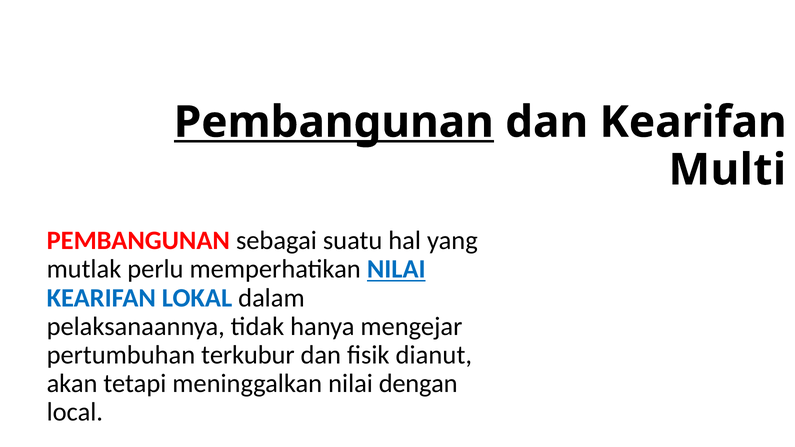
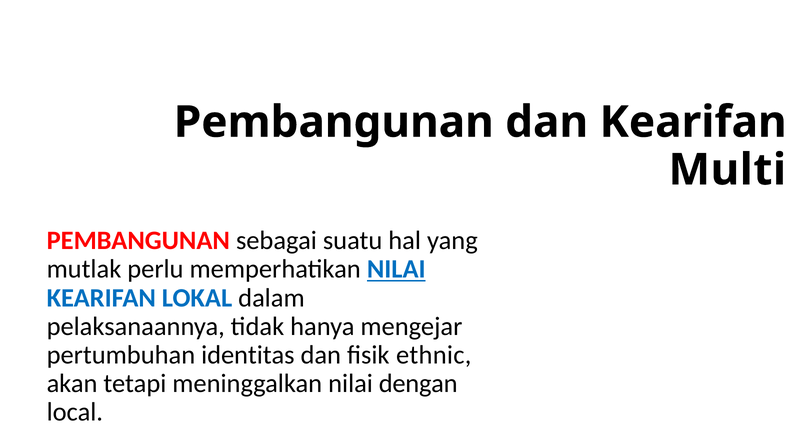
Pembangunan underline: present -> none (334, 122)
terkubur: terkubur -> identitas (248, 355)
dianut: dianut -> ethnic (434, 355)
